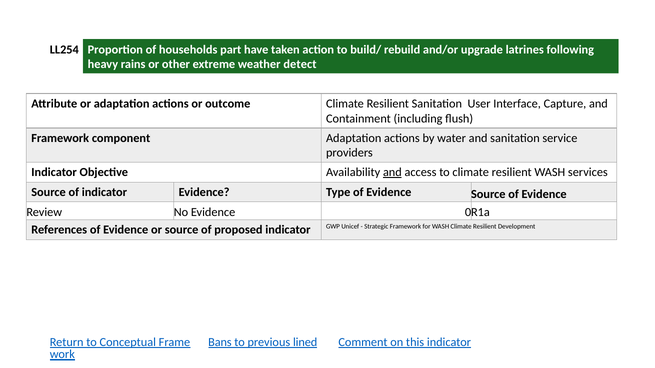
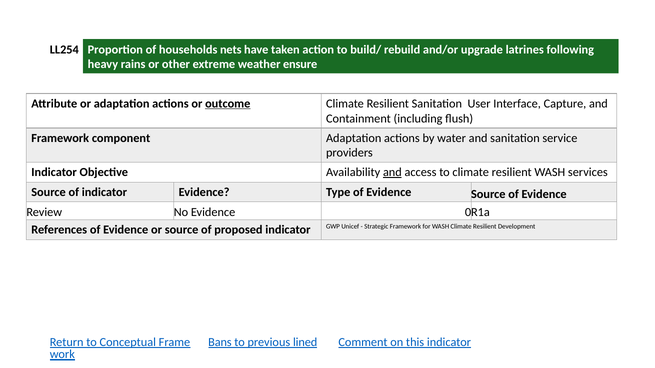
part: part -> nets (231, 50)
detect: detect -> ensure (300, 64)
outcome underline: none -> present (228, 104)
